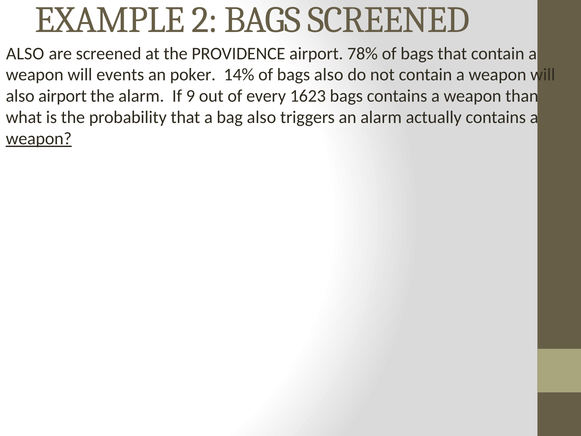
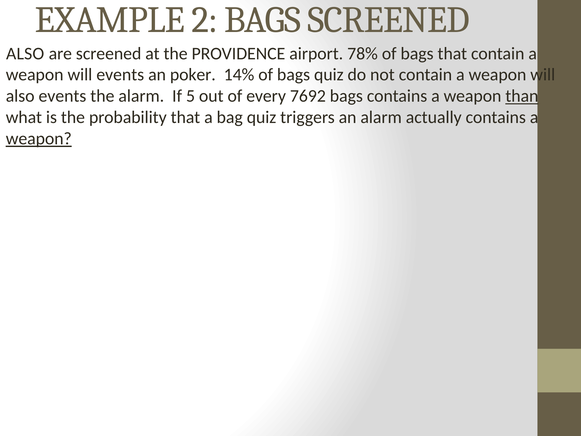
bags also: also -> quiz (329, 75)
also airport: airport -> events (62, 96)
9: 9 -> 5 (191, 96)
1623: 1623 -> 7692 (308, 96)
than underline: none -> present (522, 96)
bag also: also -> quiz (262, 117)
